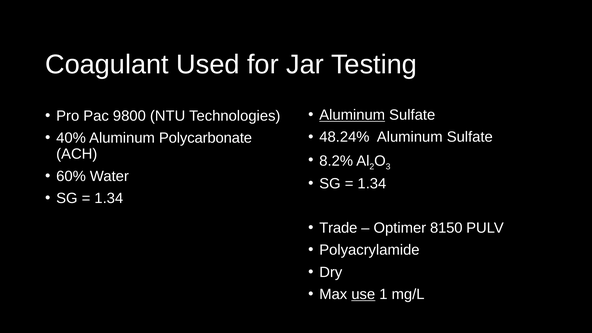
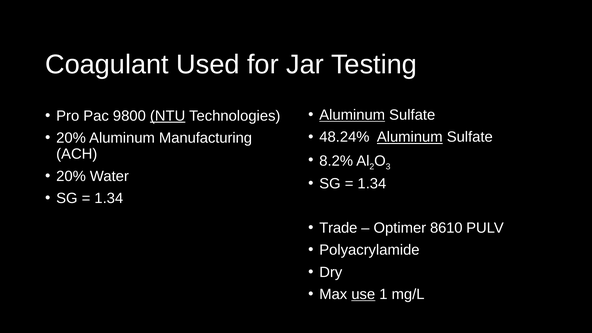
NTU underline: none -> present (168, 116)
Aluminum underline: none -> present (410, 137)
40%: 40% -> 20% (71, 138)
Polycarbonate: Polycarbonate -> Manufacturing (205, 138)
60%: 60% -> 20% (71, 176)
8150: 8150 -> 8610 (446, 228)
